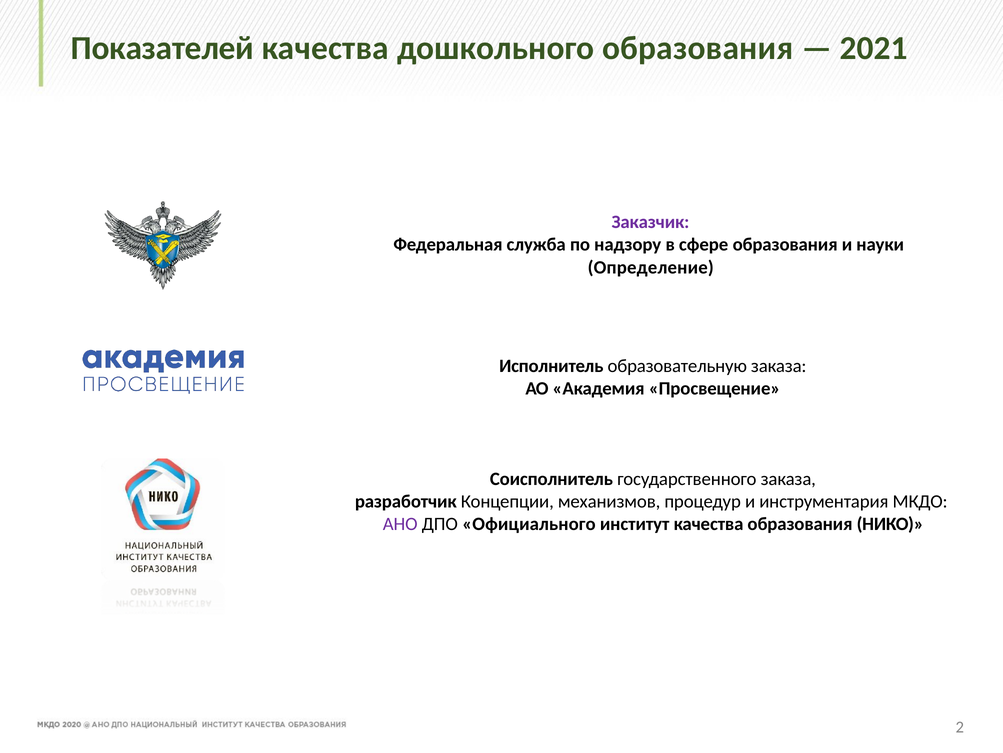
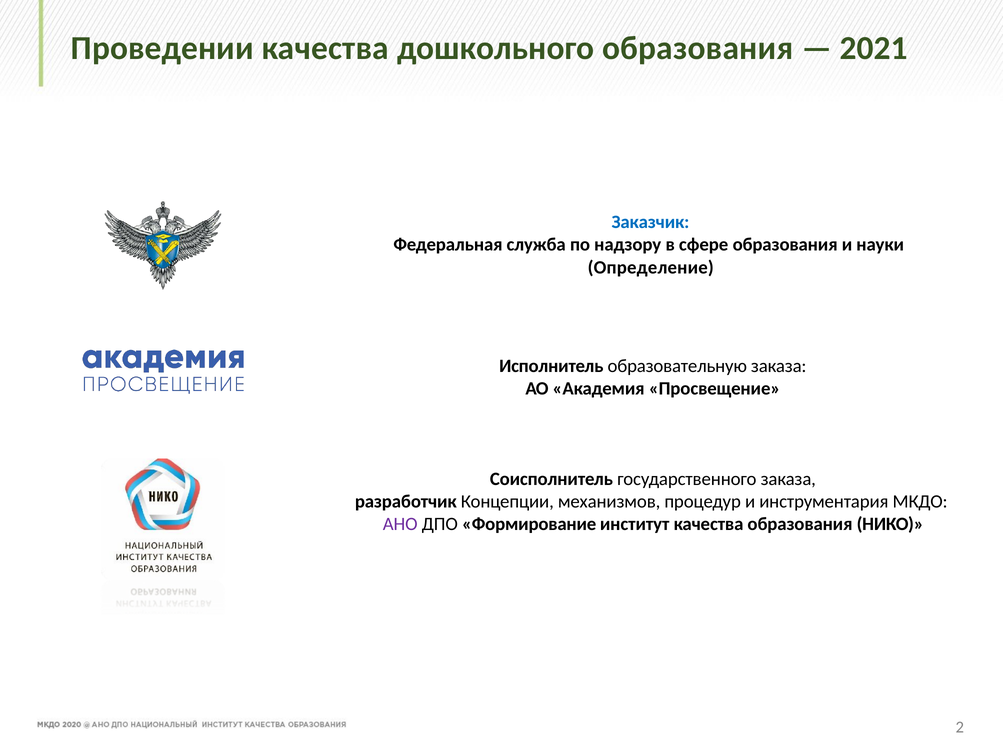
Показателей: Показателей -> Проведении (162, 48)
Заказчик colour: purple -> blue (650, 222)
Официального: Официального -> Формирование (529, 524)
